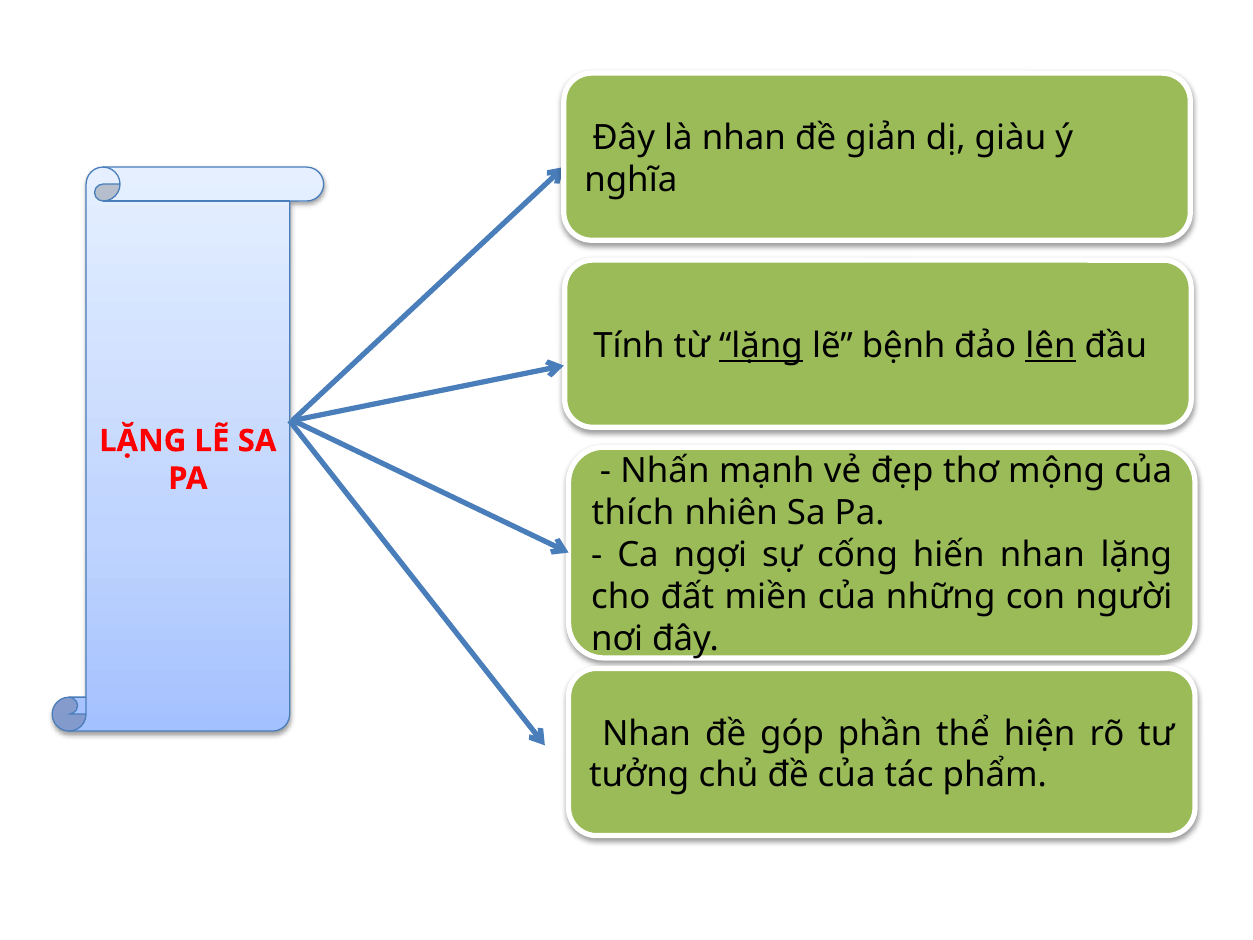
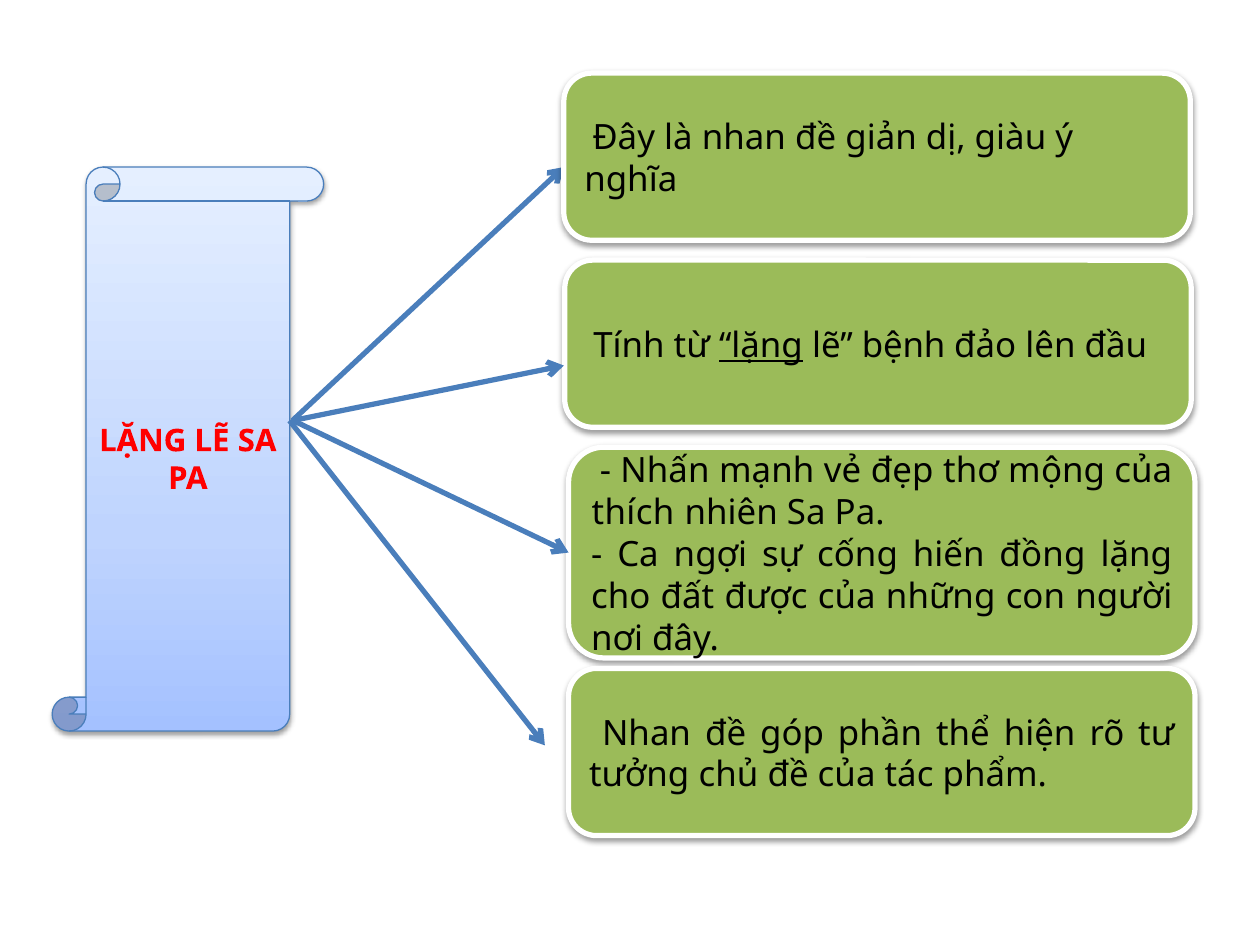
lên underline: present -> none (1051, 346)
hiến nhan: nhan -> đồng (1042, 555)
miền: miền -> được (766, 597)
